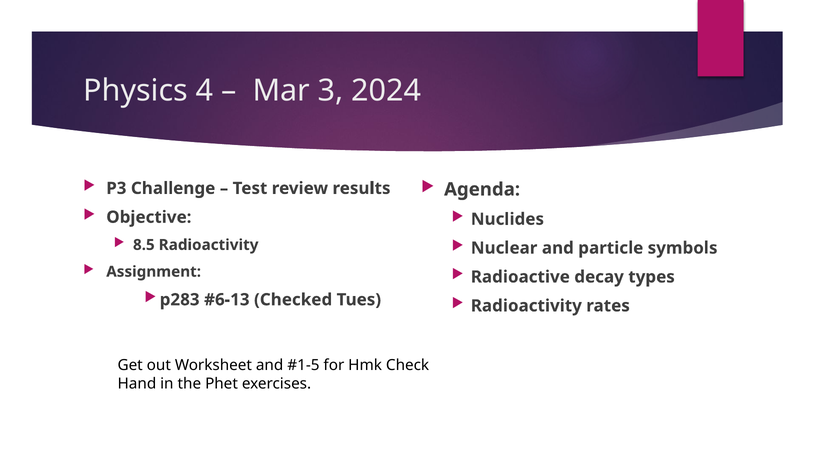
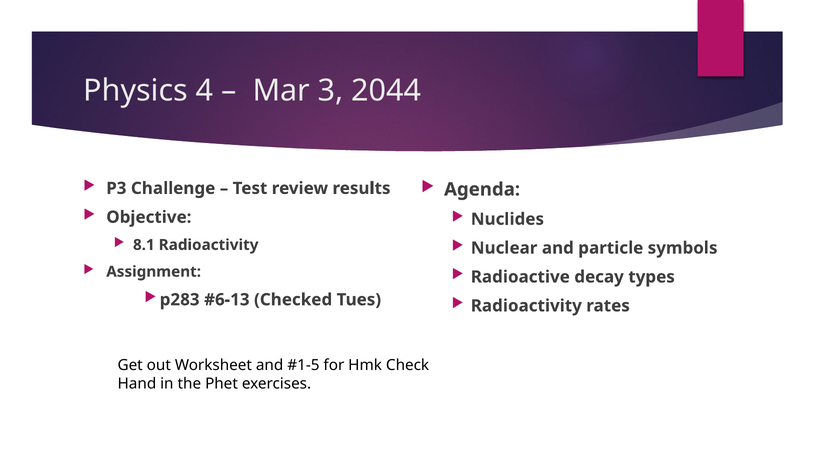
2024: 2024 -> 2044 (386, 91)
8.5: 8.5 -> 8.1 (144, 245)
